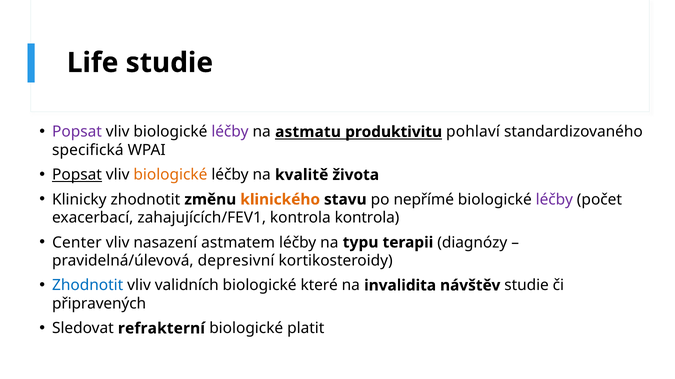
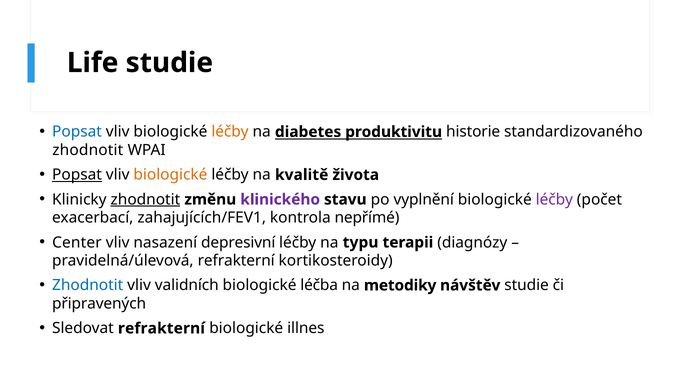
Popsat colour: purple -> blue (77, 132)
léčby colour: purple -> orange (230, 132)
astmatu: astmatu -> diabetes (308, 132)
pohlaví: pohlaví -> historie (473, 132)
specifická: specifická -> zhodnotit (88, 150)
zhodnotit underline: none -> present (145, 200)
klinického colour: orange -> purple (280, 200)
nepřímé: nepřímé -> vyplnění (424, 200)
kontrola kontrola: kontrola -> nepřímé (367, 218)
astmatem: astmatem -> depresivní (238, 243)
pravidelná/úlevová depresivní: depresivní -> refrakterní (236, 261)
které: které -> léčba (319, 286)
invalidita: invalidita -> metodiky (400, 286)
platit: platit -> illnes (306, 329)
